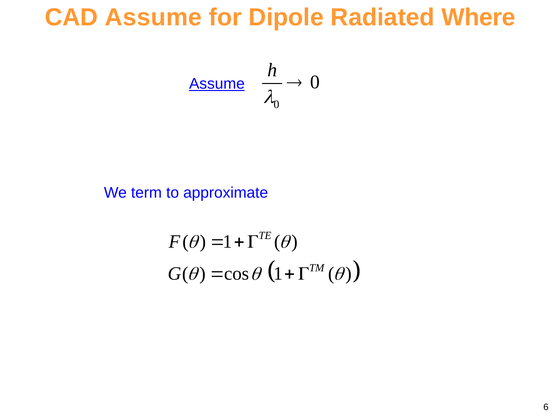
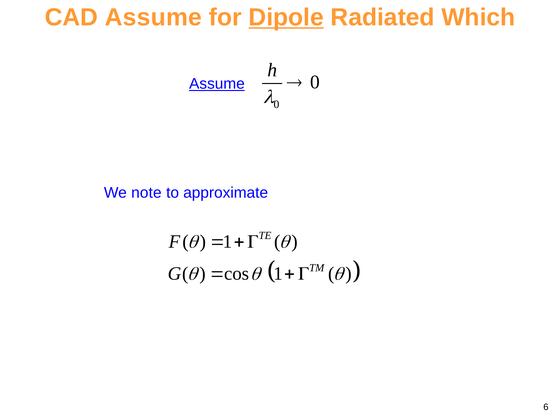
Dipole underline: none -> present (286, 17)
Where: Where -> Which (478, 17)
term: term -> note (146, 193)
